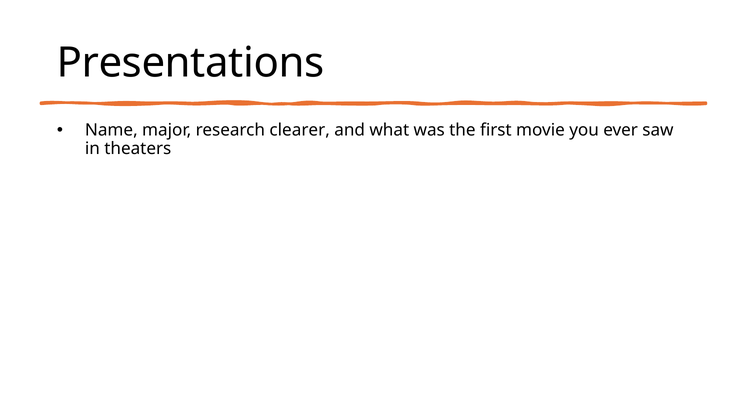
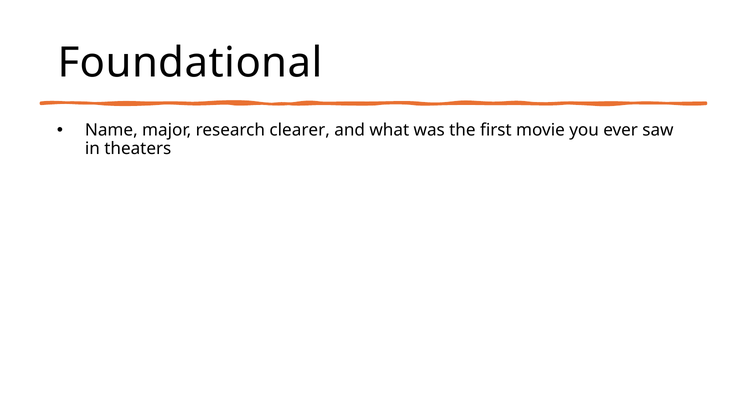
Presentations: Presentations -> Foundational (190, 63)
